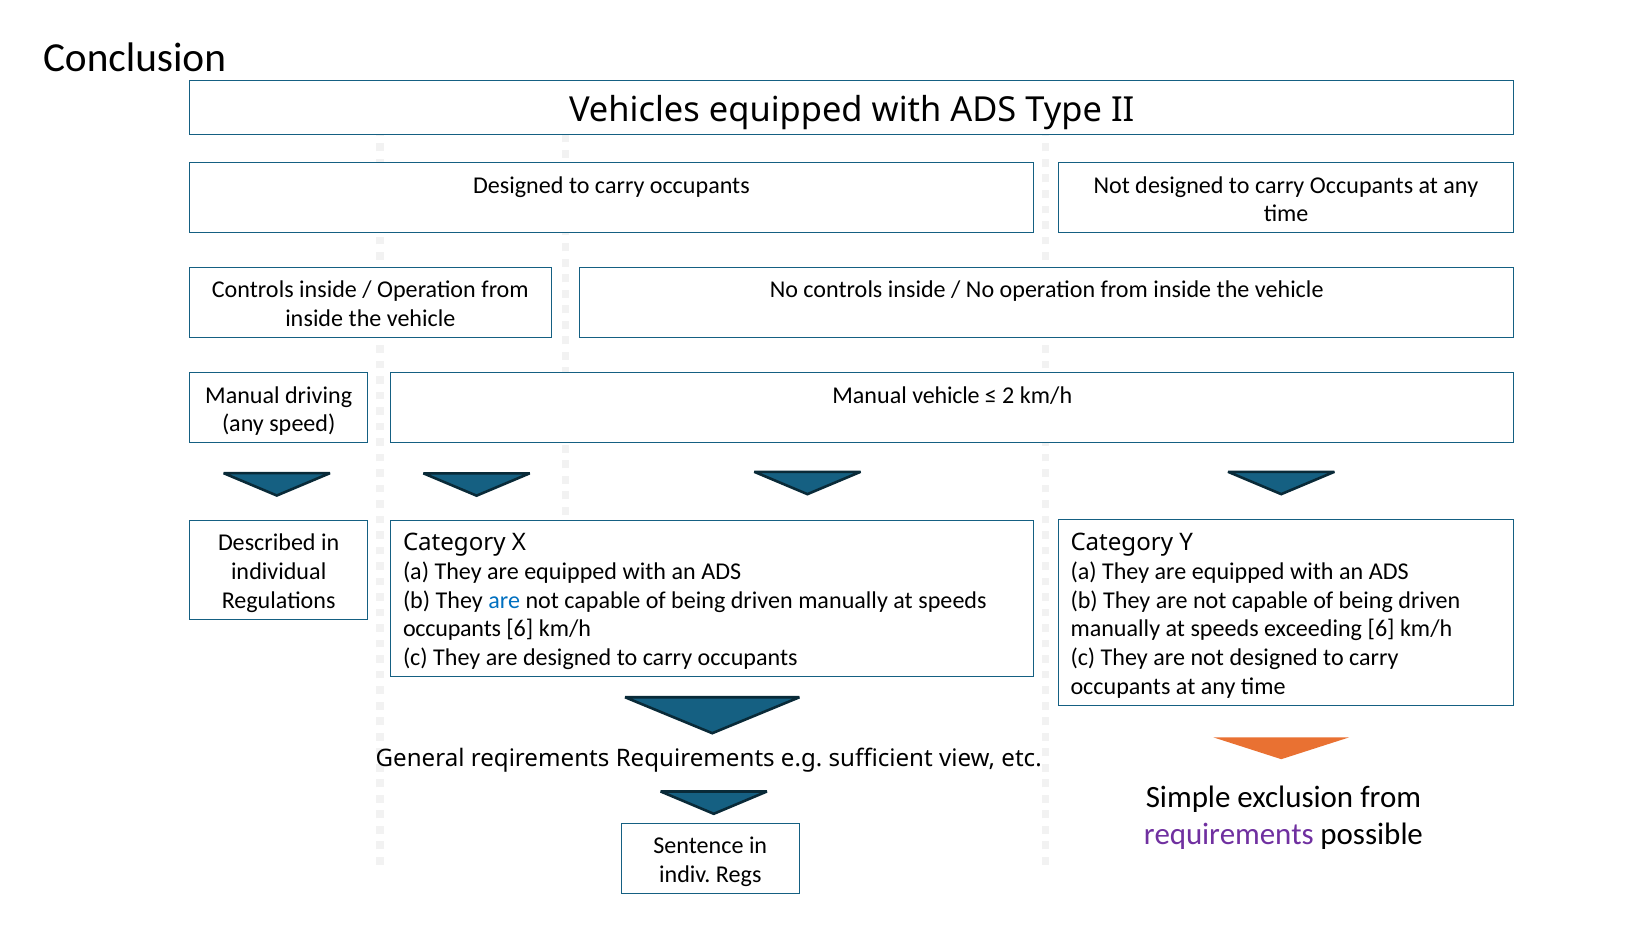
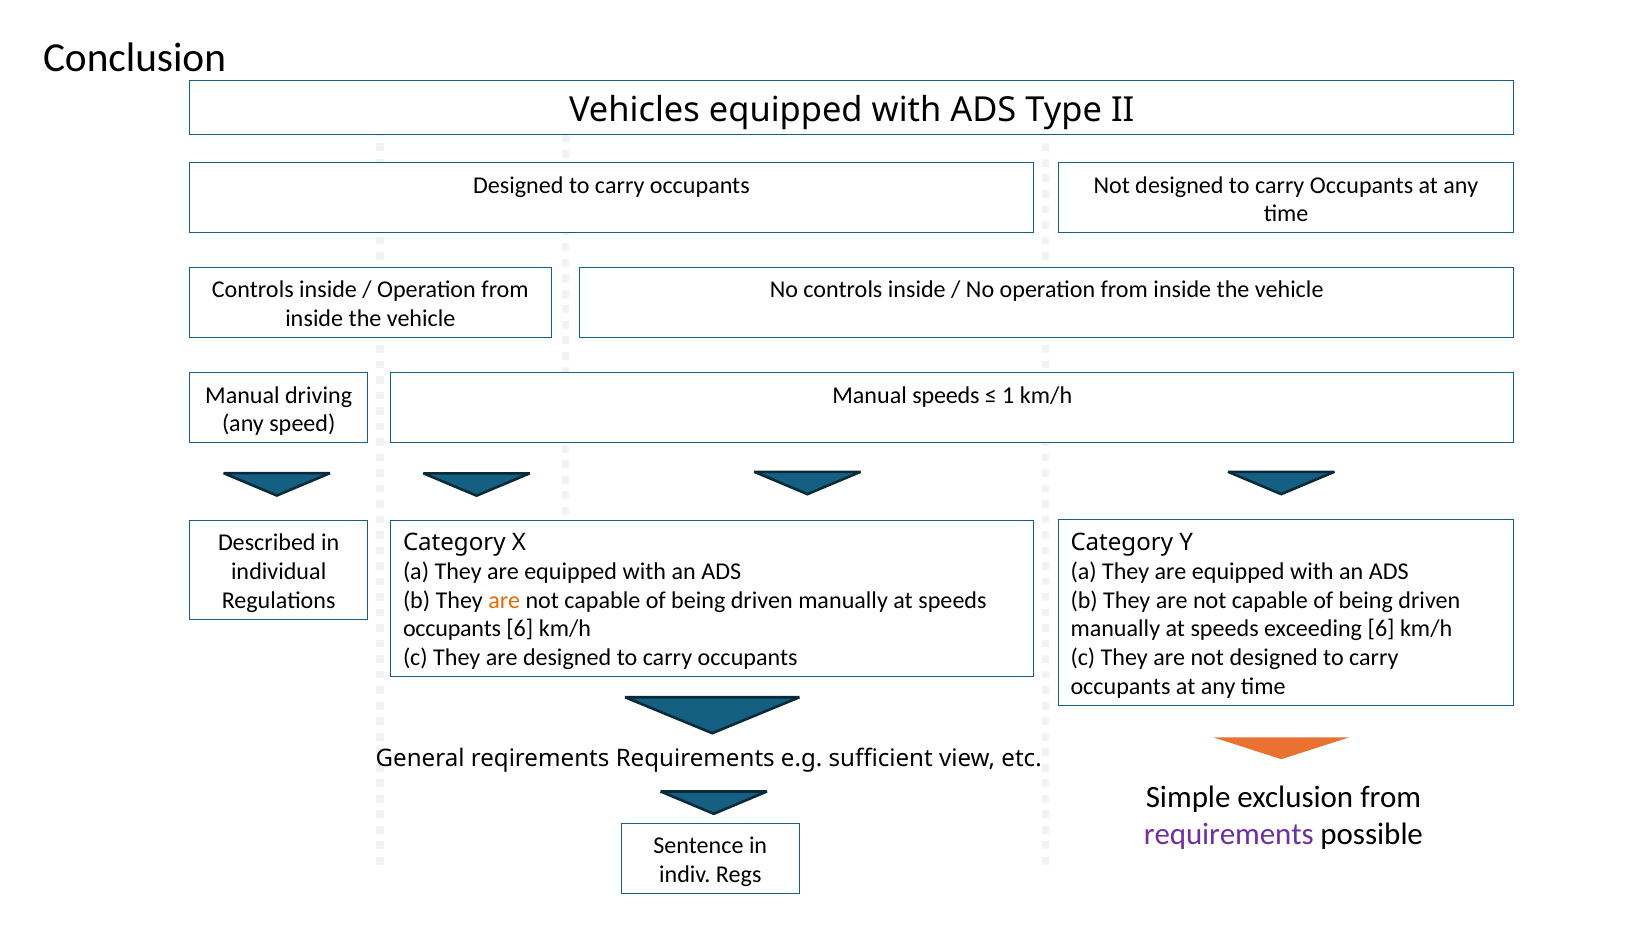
Manual vehicle: vehicle -> speeds (946, 395)
2: 2 -> 1 (1008, 395)
are colour: blue -> orange (504, 600)
